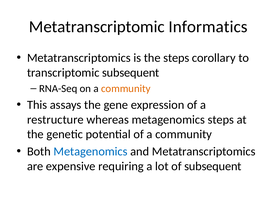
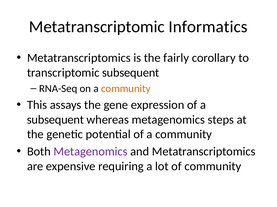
the steps: steps -> fairly (176, 58)
restructure: restructure -> subsequent (55, 120)
Metagenomics colour: blue -> purple (91, 152)
of subsequent: subsequent -> community (213, 167)
